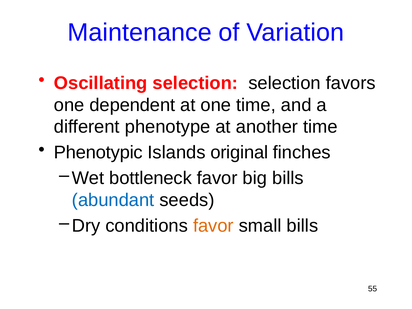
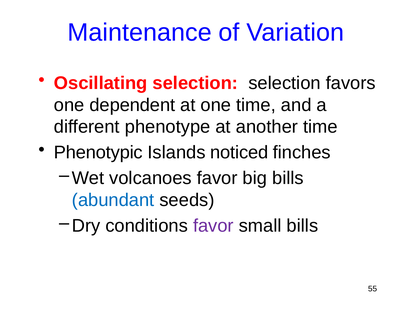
original: original -> noticed (239, 153)
bottleneck: bottleneck -> volcanoes (151, 178)
favor colour: orange -> purple (213, 226)
